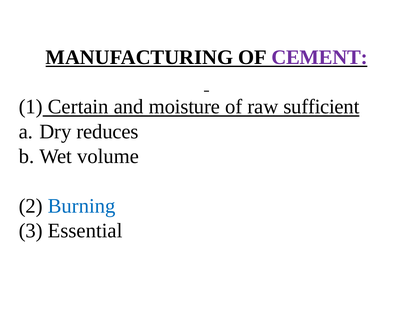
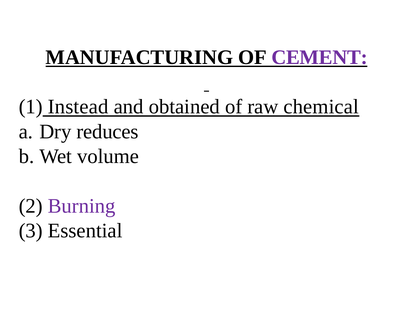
Certain: Certain -> Instead (78, 107)
moisture: moisture -> obtained (184, 107)
sufficient: sufficient -> chemical (321, 107)
Burning colour: blue -> purple (82, 206)
